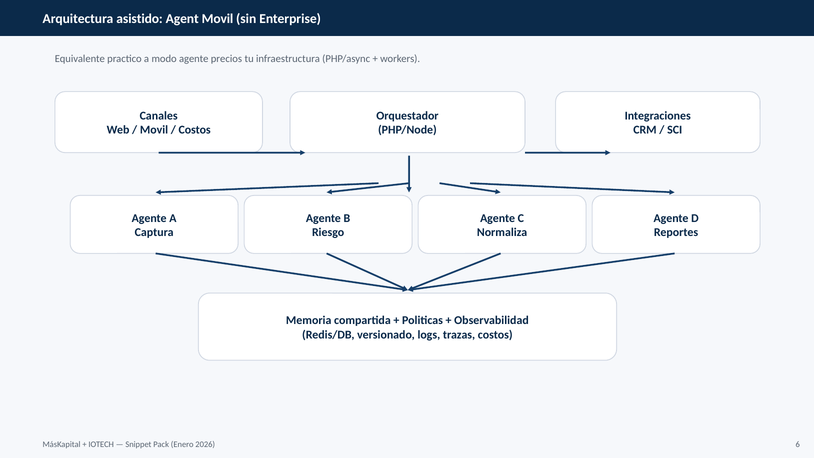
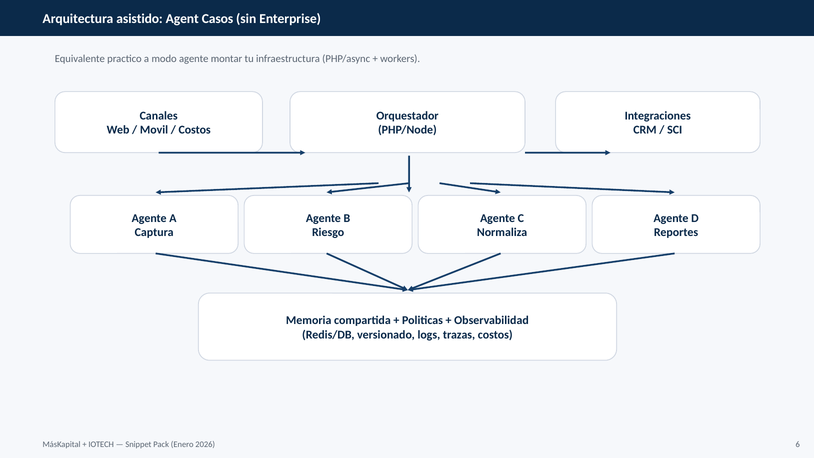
Agent Movil: Movil -> Casos (217, 19)
precios: precios -> montar (227, 59)
